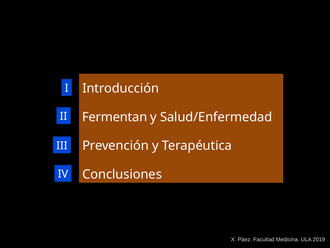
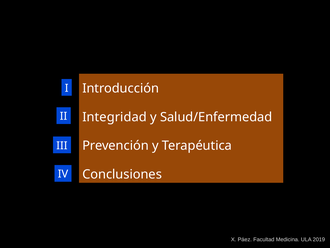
Fermentan: Fermentan -> Integridad (115, 117)
